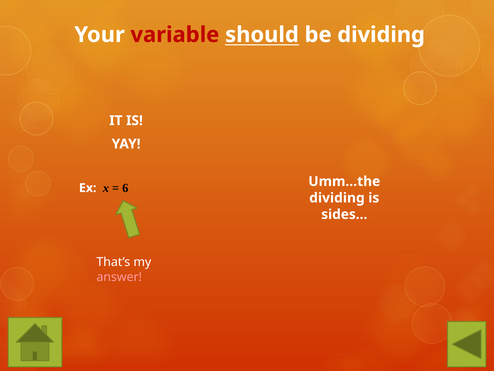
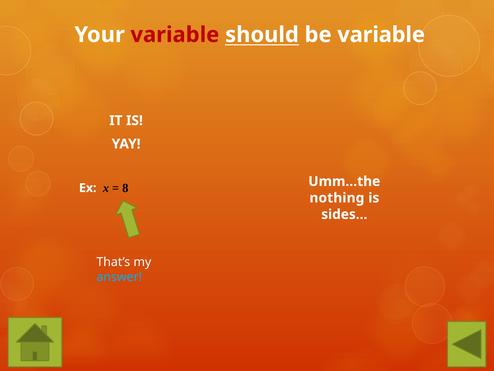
be dividing: dividing -> variable (381, 35)
6: 6 -> 8 (125, 188)
dividing: dividing -> nothing (337, 198)
answer colour: pink -> light blue (119, 277)
